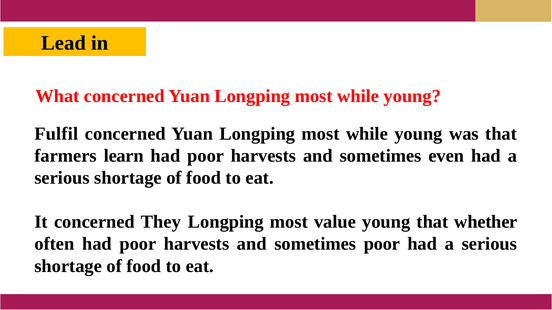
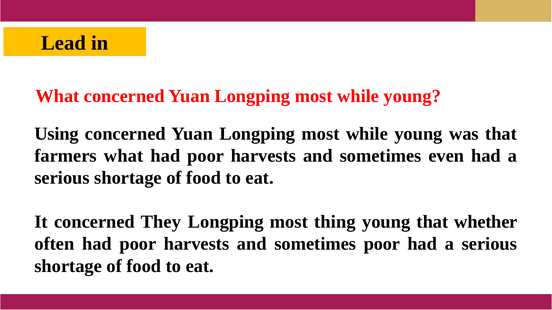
Fulfil: Fulfil -> Using (57, 134)
farmers learn: learn -> what (124, 156)
value: value -> thing (335, 222)
